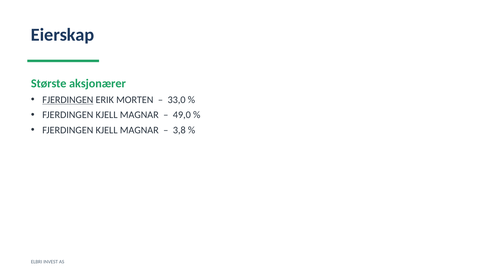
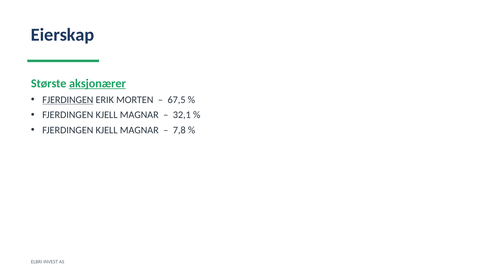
aksjonærer underline: none -> present (97, 84)
33,0: 33,0 -> 67,5 (177, 100)
49,0: 49,0 -> 32,1 (182, 115)
3,8: 3,8 -> 7,8 (179, 130)
